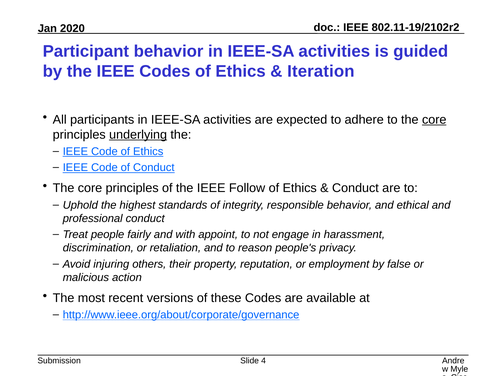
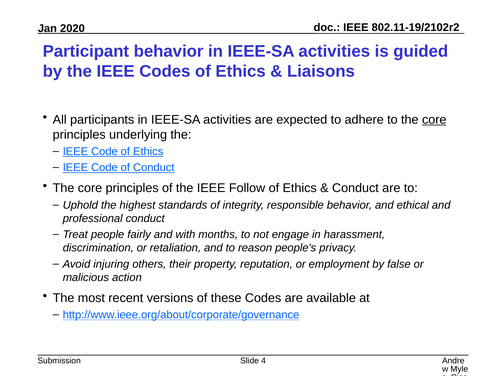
Iteration: Iteration -> Liaisons (321, 71)
underlying underline: present -> none (138, 135)
appoint: appoint -> months (218, 235)
